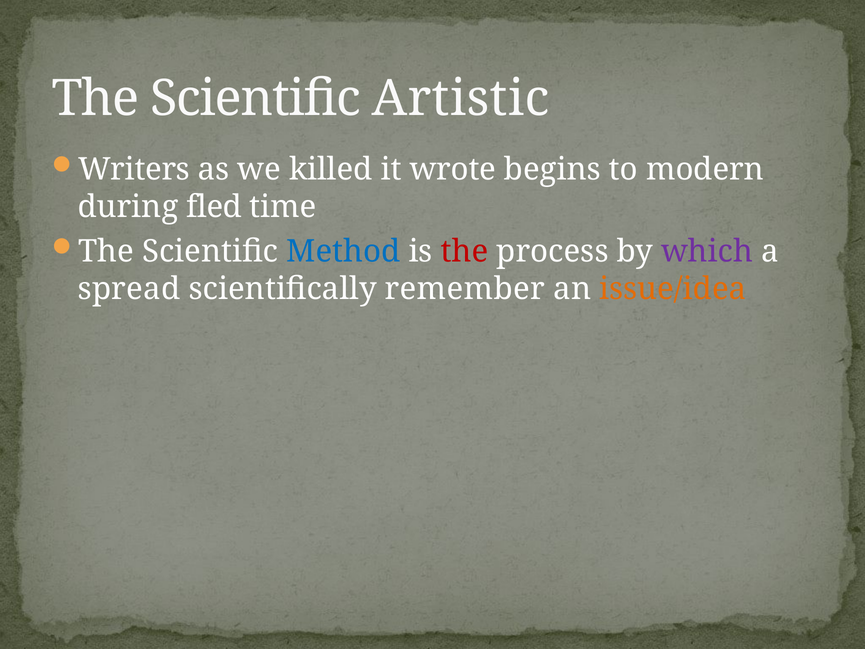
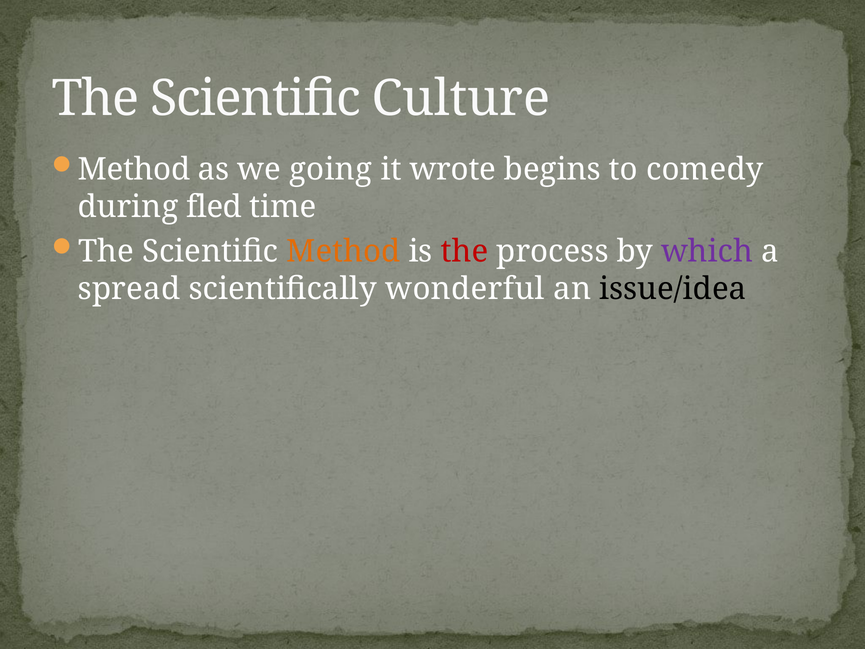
Artistic: Artistic -> Culture (461, 99)
Writers: Writers -> Method (134, 169)
killed: killed -> going (331, 169)
modern: modern -> comedy (705, 169)
Method colour: blue -> orange (343, 251)
remember: remember -> wonderful (465, 289)
issue/idea colour: orange -> black (673, 289)
